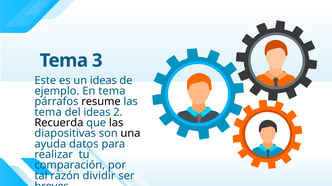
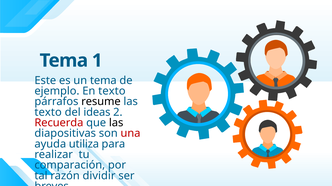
3: 3 -> 1 (97, 61)
un ideas: ideas -> tema (103, 81)
En tema: tema -> texto (112, 91)
tema: tema -> texto (48, 113)
Recuerda colour: black -> red (59, 123)
una colour: black -> red (130, 134)
datos: datos -> utiliza (84, 145)
